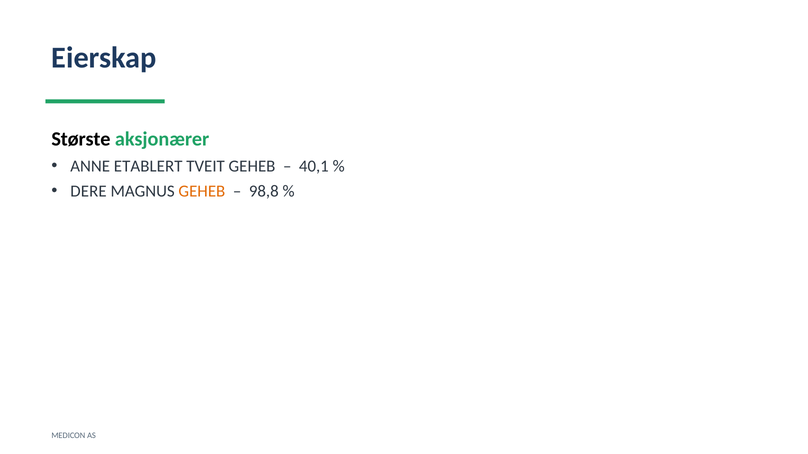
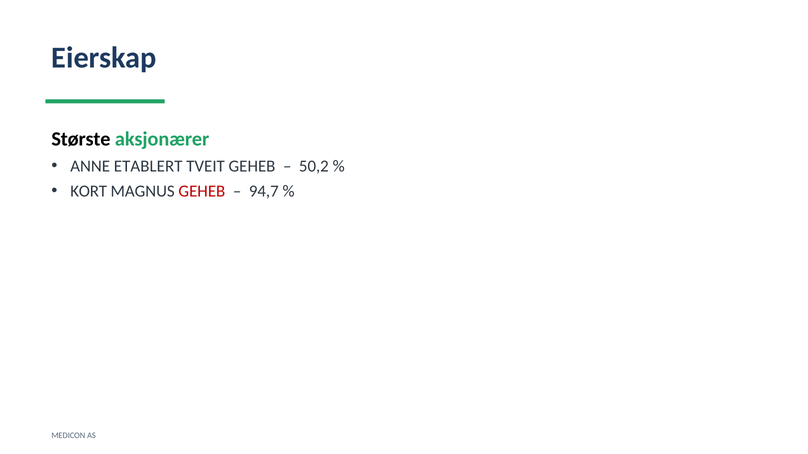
40,1: 40,1 -> 50,2 (314, 166)
DERE: DERE -> KORT (89, 191)
GEHEB colour: orange -> red (202, 191)
98,8: 98,8 -> 94,7 (264, 191)
